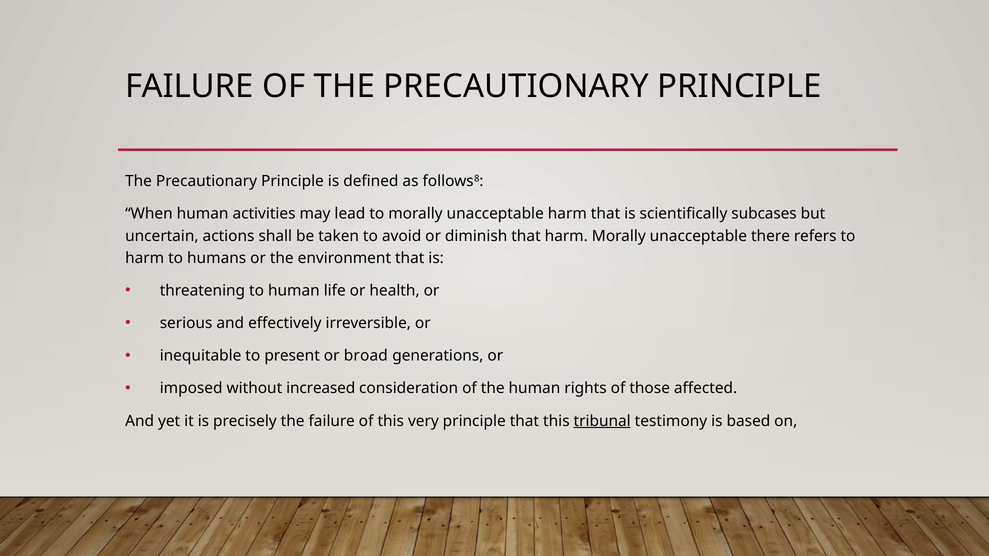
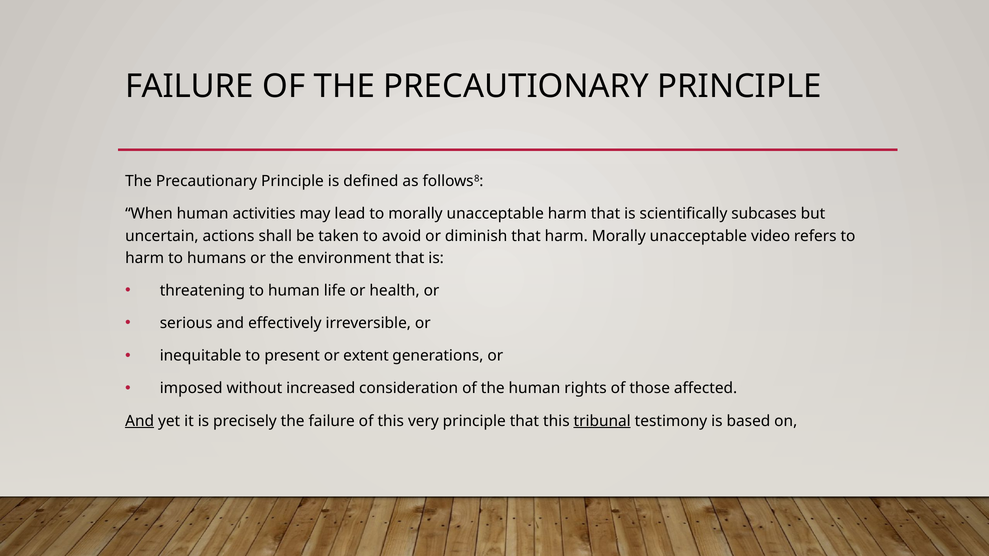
there: there -> video (771, 236)
broad: broad -> extent (366, 356)
And underline: none -> present (140, 421)
